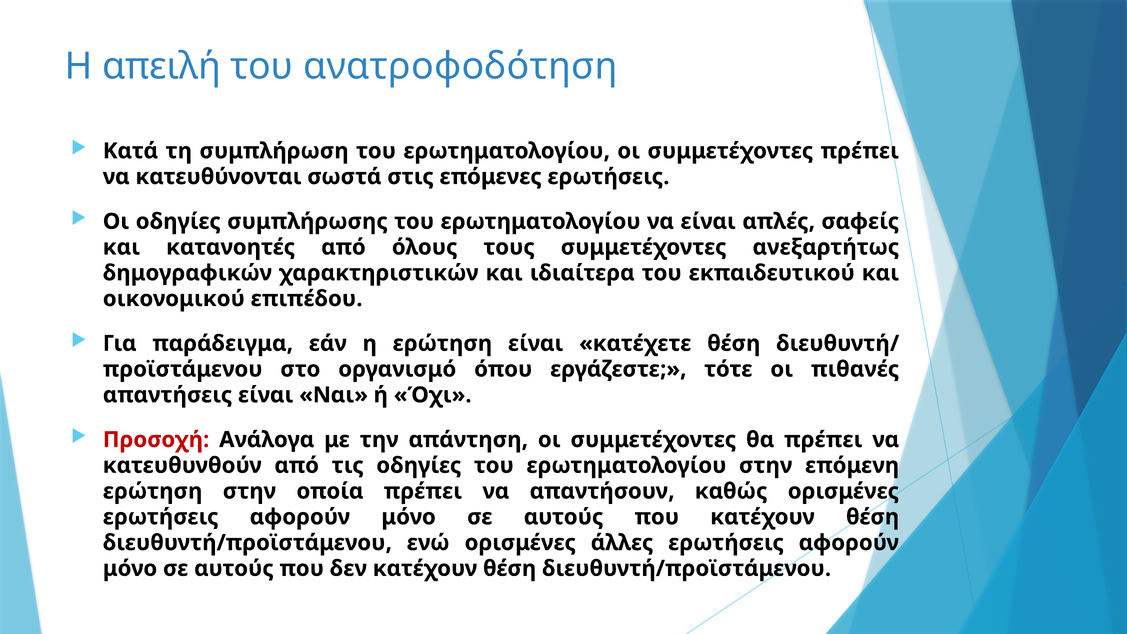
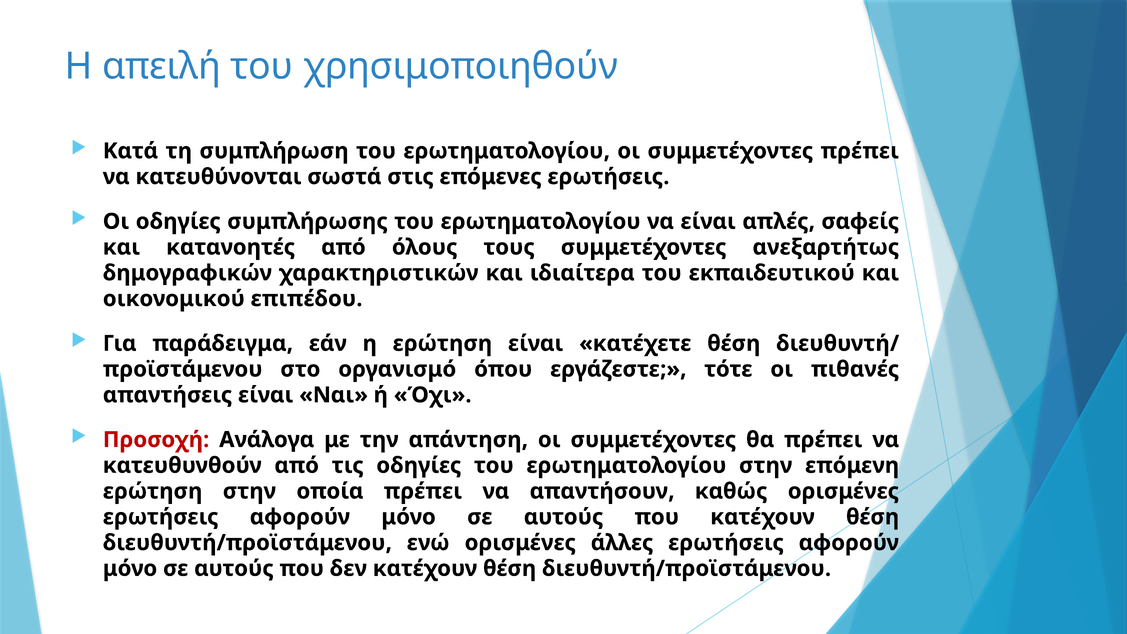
ανατροφοδότηση: ανατροφοδότηση -> χρησιμοποιηθούν (461, 67)
